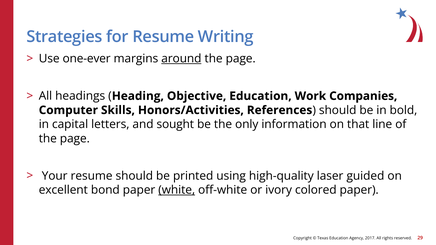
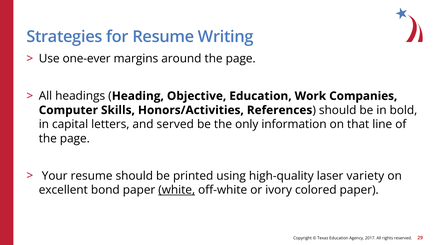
around underline: present -> none (181, 59)
sought: sought -> served (175, 124)
guided: guided -> variety (365, 176)
